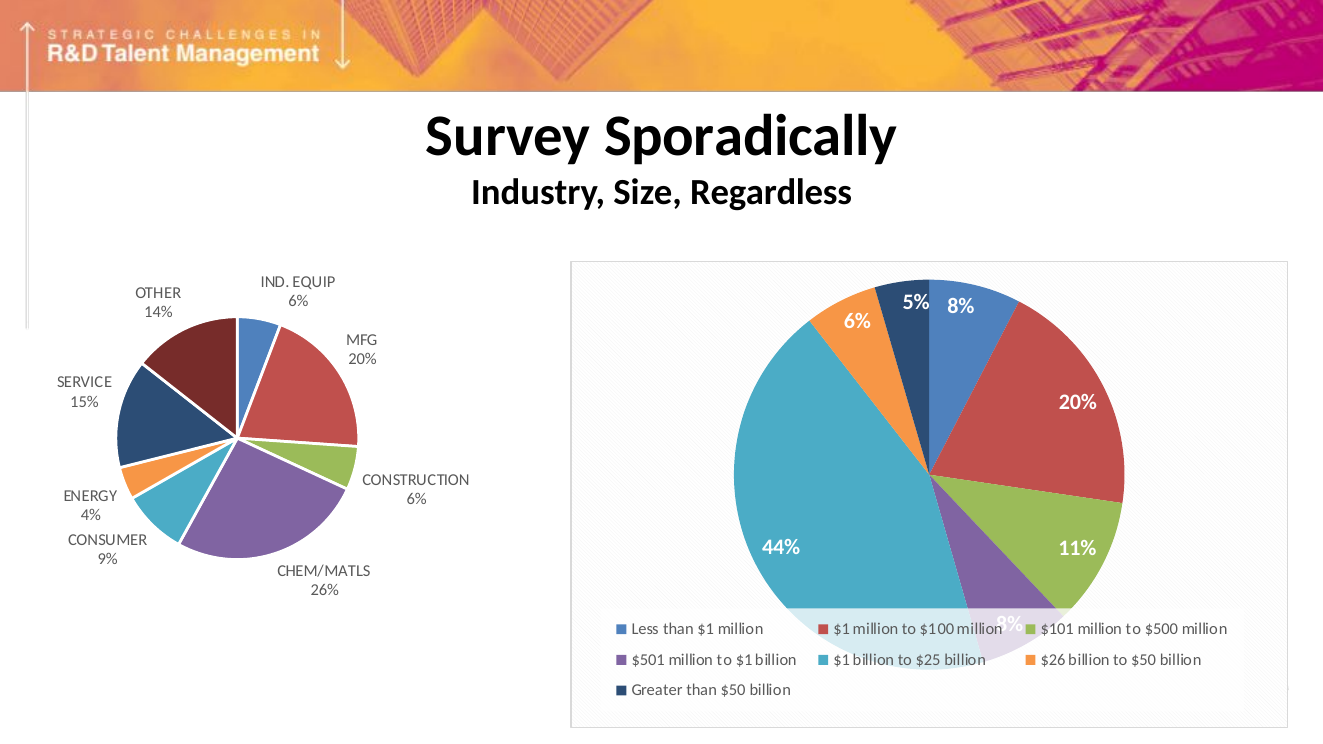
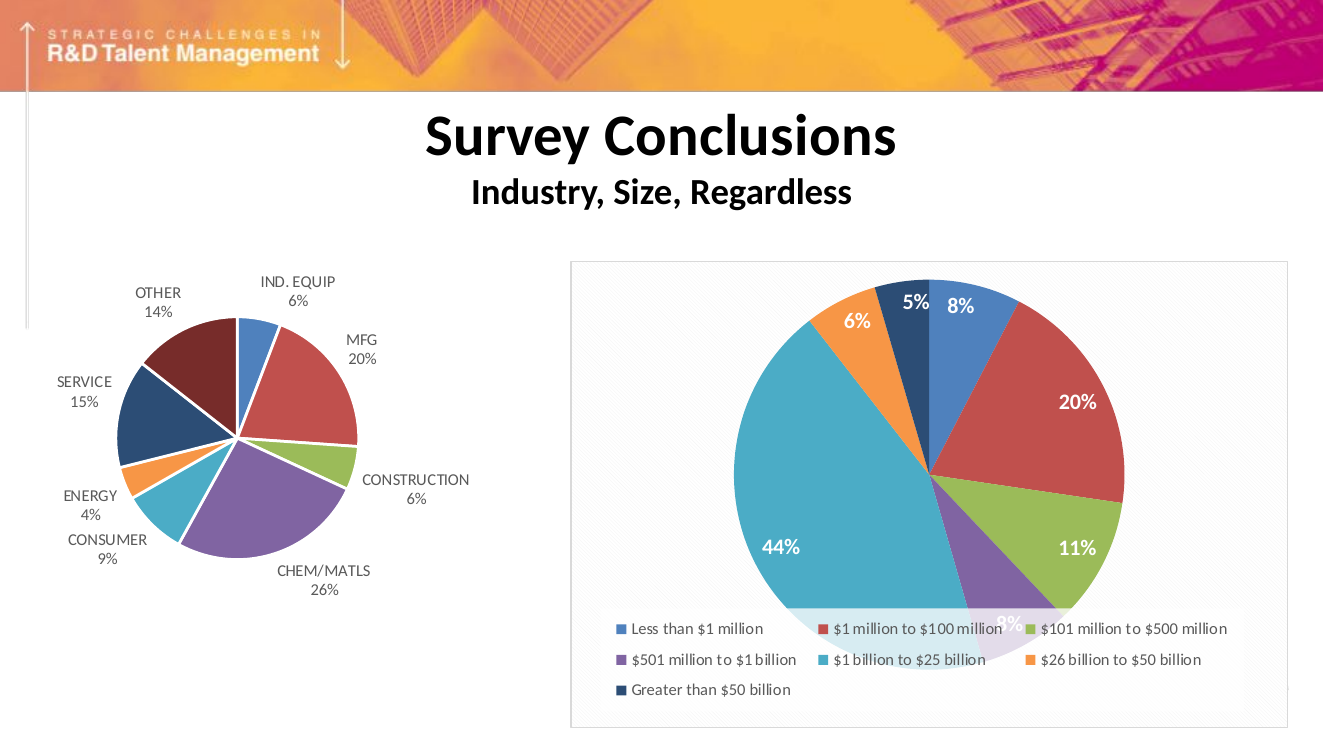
Sporadically: Sporadically -> Conclusions (750, 136)
